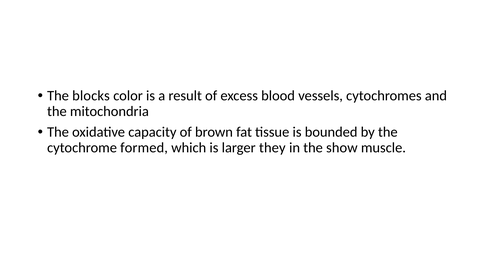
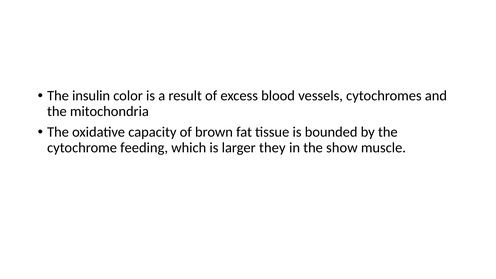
blocks: blocks -> insulin (91, 96)
formed: formed -> feeding (144, 148)
